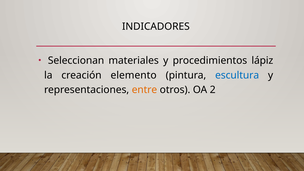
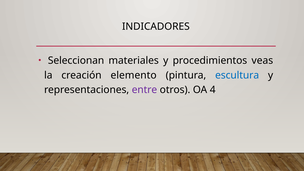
lápiz: lápiz -> veas (262, 61)
entre colour: orange -> purple (144, 90)
2: 2 -> 4 (213, 90)
